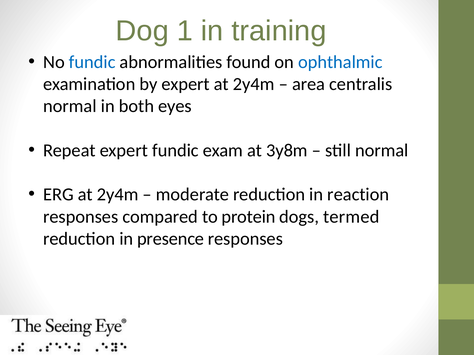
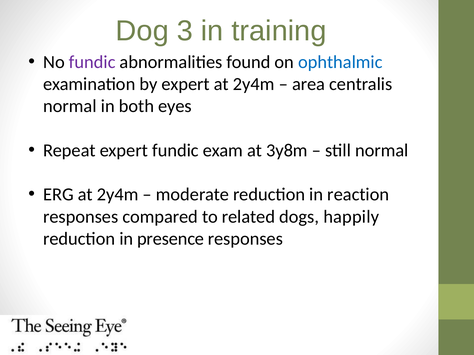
1: 1 -> 3 (185, 31)
fundic colour: blue -> purple (92, 62)
protein: protein -> related (248, 217)
termed: termed -> happily (351, 217)
